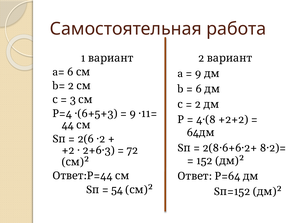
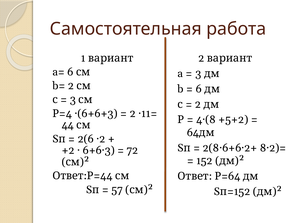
9: 9 -> 3 (198, 74)
·(6+5+3: ·(6+5+3 -> ·(6+6+3 (96, 114)
9: 9 -> 2 (133, 114)
+2+2: +2+2 -> +5+2 (233, 120)
2+6·3: 2+6·3 -> 6+6·3 (99, 151)
54: 54 -> 57 (117, 190)
